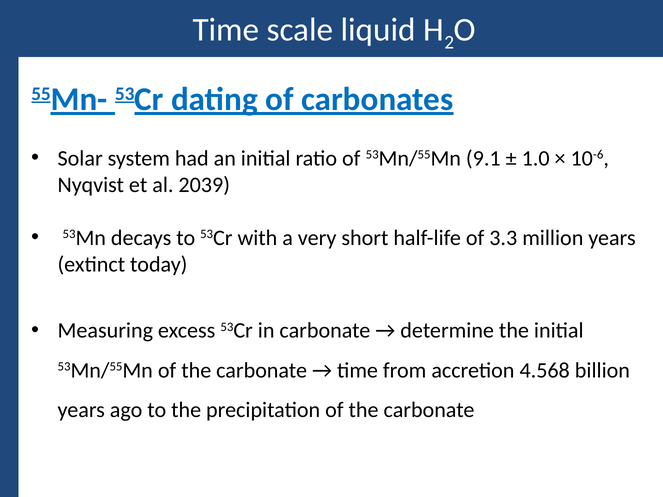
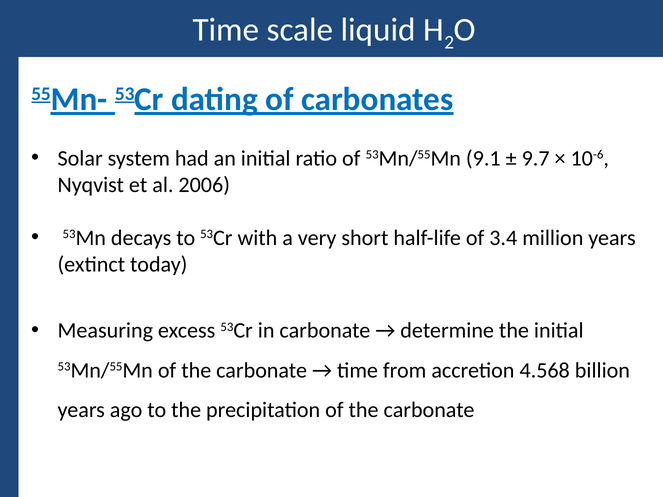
1.0: 1.0 -> 9.7 (536, 158)
2039: 2039 -> 2006 (204, 185)
3.3: 3.3 -> 3.4 (503, 238)
